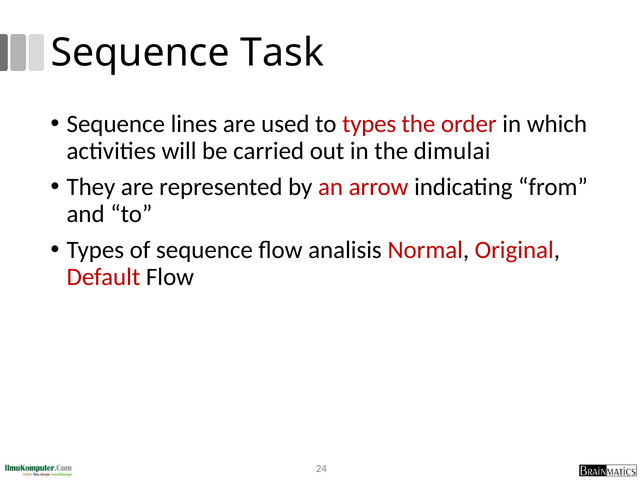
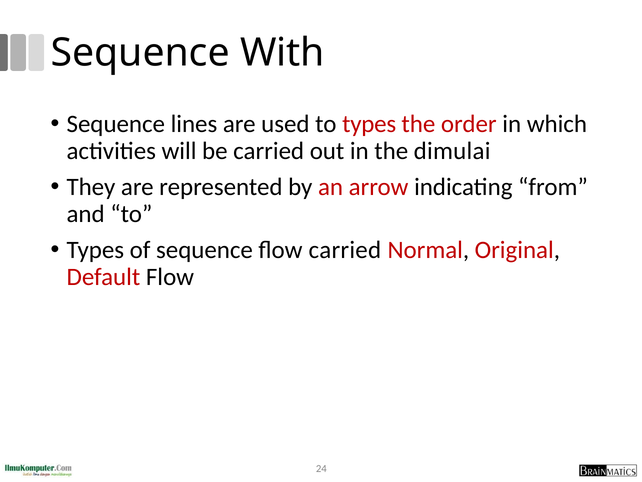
Task: Task -> With (282, 53)
flow analisis: analisis -> carried (345, 250)
